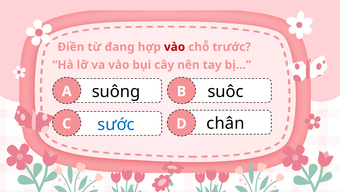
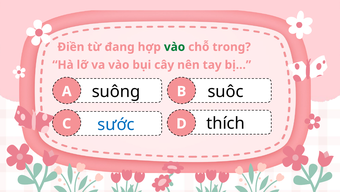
vào colour: red -> green (175, 47)
trước: trước -> trong (232, 47)
chân: chân -> thích (226, 123)
